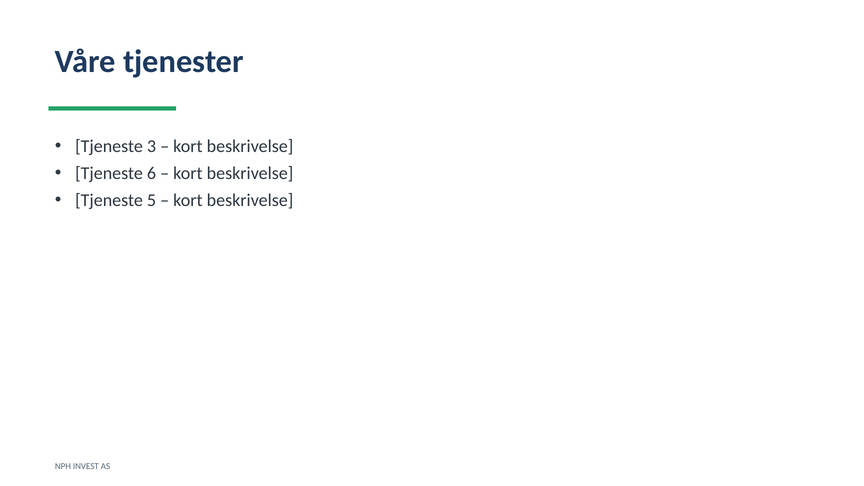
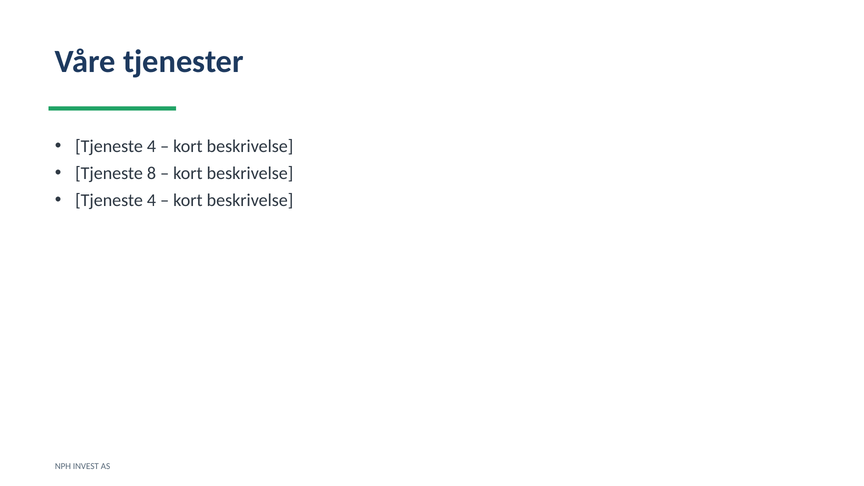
3: 3 -> 4 (151, 146)
6: 6 -> 8 (151, 173)
5: 5 -> 4 (151, 200)
